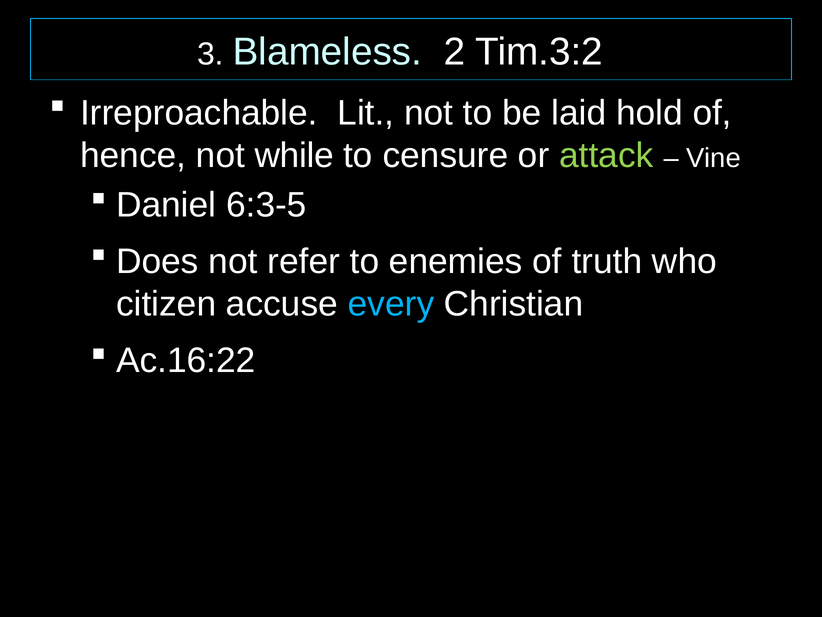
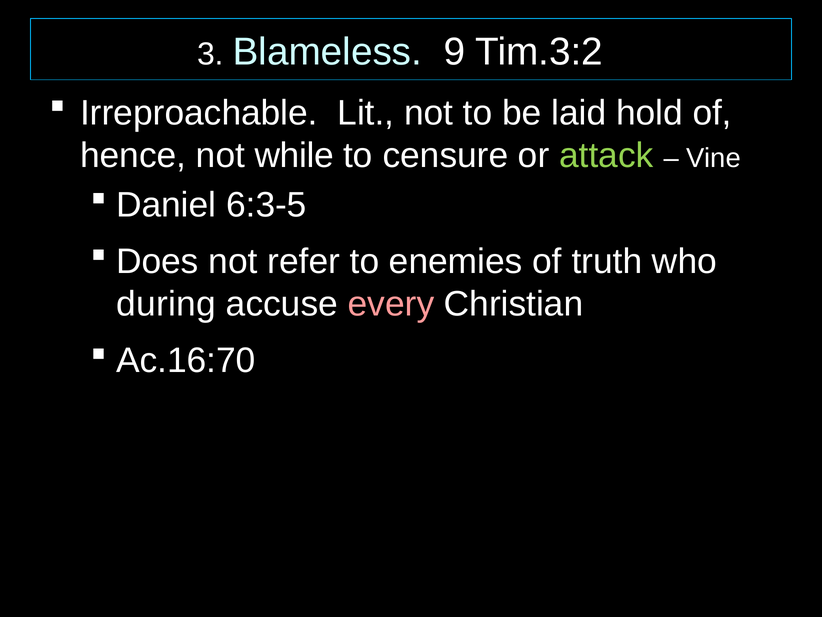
2: 2 -> 9 (455, 52)
citizen: citizen -> during (166, 304)
every colour: light blue -> pink (391, 304)
Ac.16:22: Ac.16:22 -> Ac.16:70 (186, 360)
